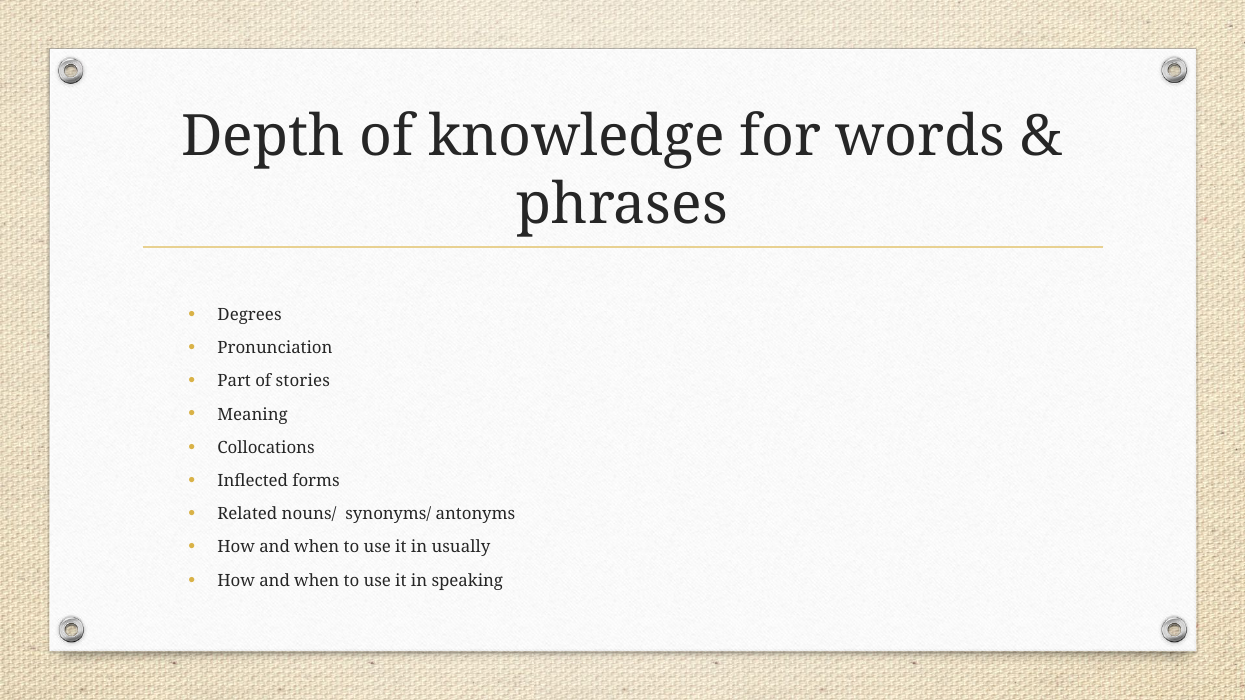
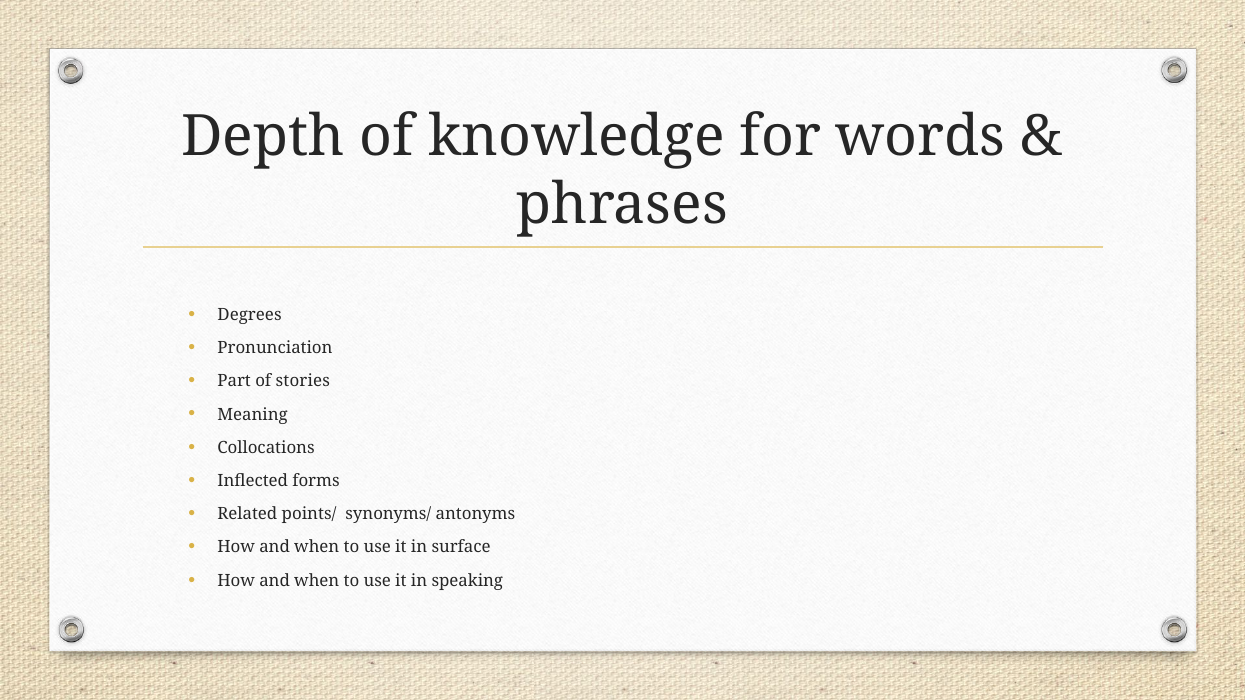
nouns/: nouns/ -> points/ (309, 514)
usually: usually -> surface (461, 548)
